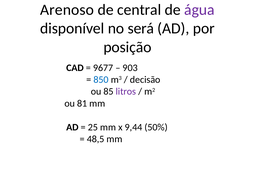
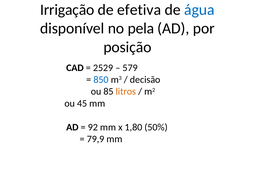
Arenoso: Arenoso -> Irrigação (67, 10)
central: central -> efetiva (139, 10)
água colour: purple -> blue (199, 10)
será: será -> pela (141, 29)
9677: 9677 -> 2529 (103, 68)
903: 903 -> 579 (130, 68)
litros colour: purple -> orange (126, 92)
81: 81 -> 45 (82, 104)
25: 25 -> 92 (93, 127)
9,44: 9,44 -> 1,80 (133, 127)
48,5: 48,5 -> 79,9 (96, 139)
